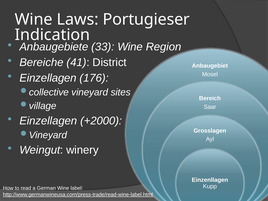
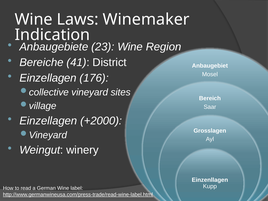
Portugieser: Portugieser -> Winemaker (146, 20)
33: 33 -> 23 (103, 47)
